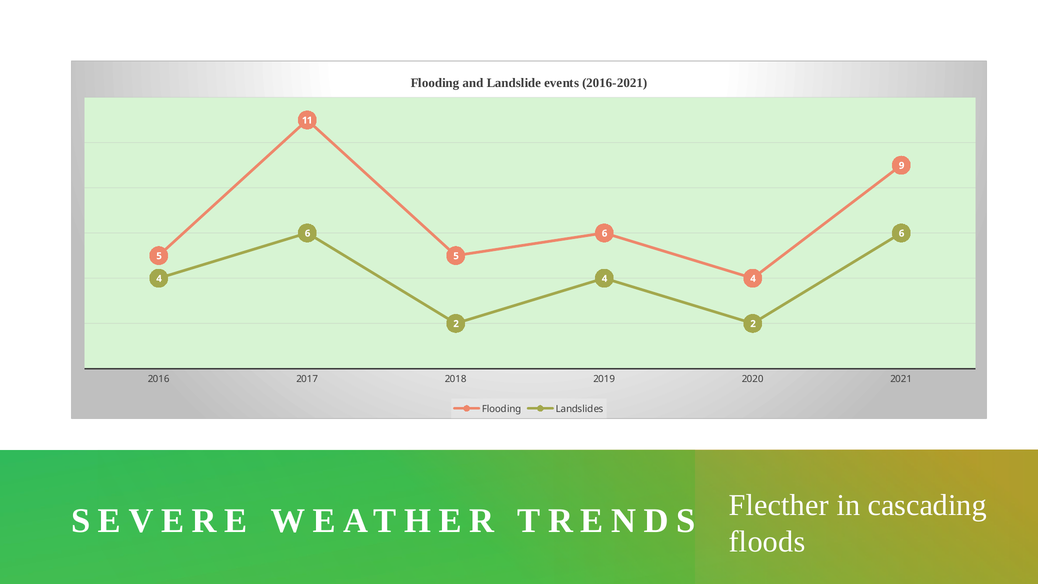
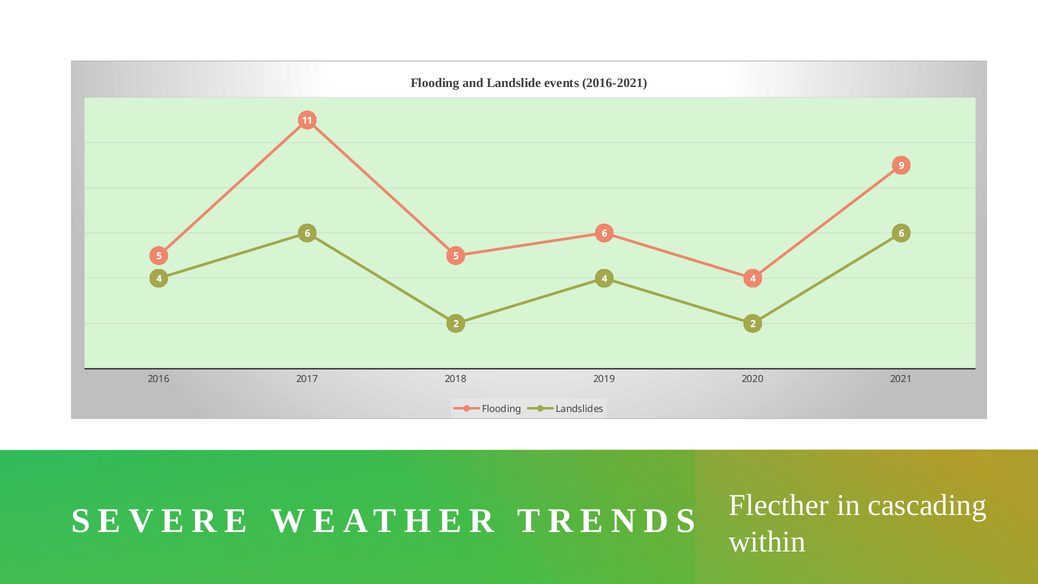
floods: floods -> within (767, 542)
